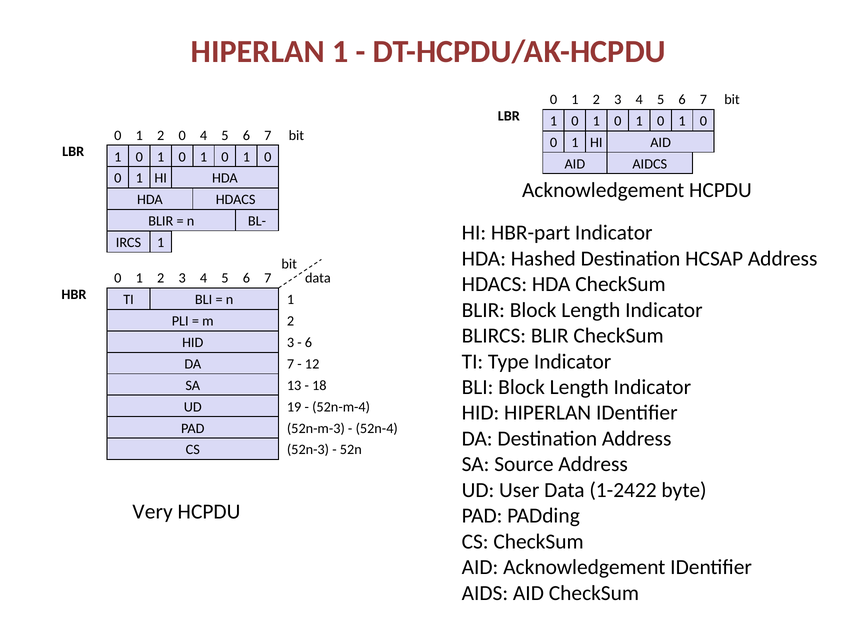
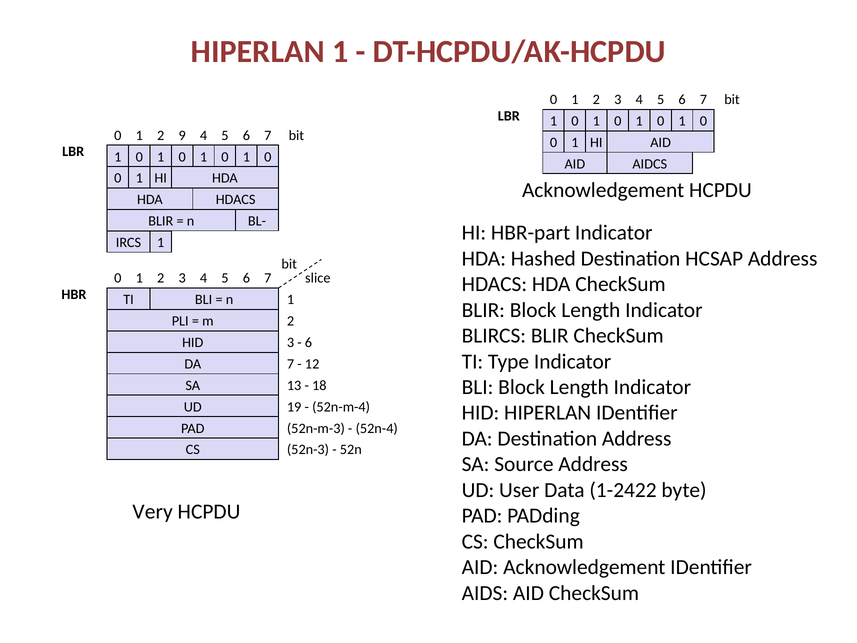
2 0: 0 -> 9 (182, 135)
data: data -> slice (318, 278)
